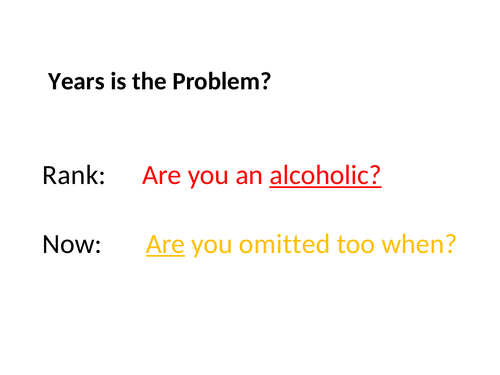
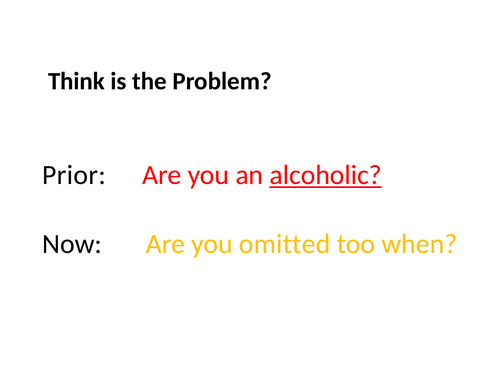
Years: Years -> Think (76, 81)
Rank: Rank -> Prior (74, 175)
Are underline: present -> none (165, 244)
